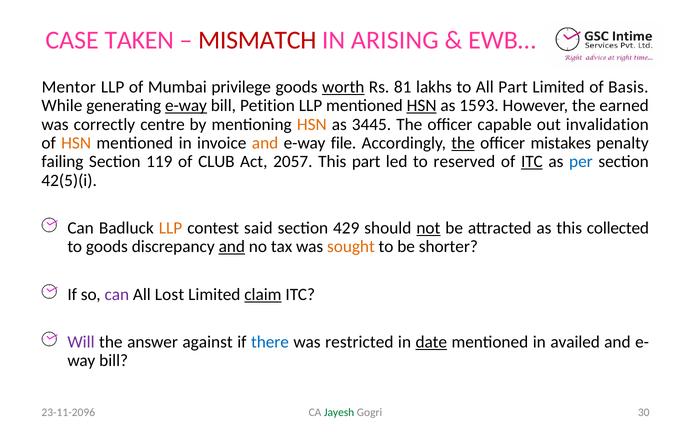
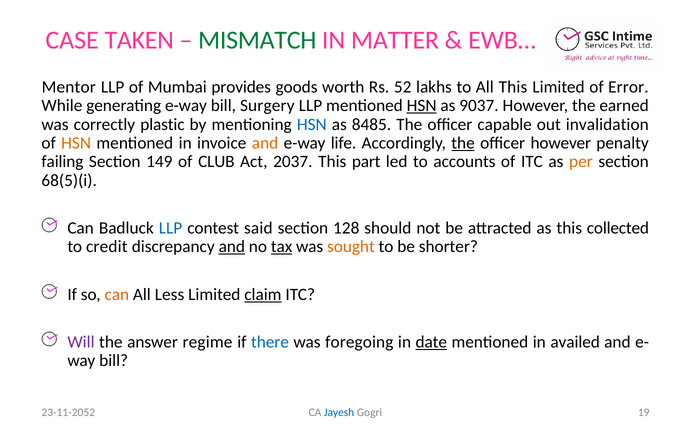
MISMATCH colour: red -> green (257, 40)
ARISING: ARISING -> MATTER (395, 40)
privilege: privilege -> provides (241, 87)
worth underline: present -> none (343, 87)
81: 81 -> 52 (403, 87)
All Part: Part -> This (513, 87)
Basis: Basis -> Error (628, 87)
e-way underline: present -> none (186, 106)
Petition: Petition -> Surgery (267, 106)
1593: 1593 -> 9037 (479, 106)
centre: centre -> plastic (162, 124)
HSN colour: orange -> blue (312, 124)
3445: 3445 -> 8485 (371, 124)
file: file -> life (344, 143)
officer mistakes: mistakes -> however (561, 143)
119: 119 -> 149 (159, 162)
2057: 2057 -> 2037 (293, 162)
reserved: reserved -> accounts (464, 162)
ITC underline: present -> none (532, 162)
per colour: blue -> orange (581, 162)
42(5)(i: 42(5)(i -> 68(5)(i (69, 180)
LLP colour: orange -> blue (170, 228)
429: 429 -> 128 (346, 228)
not underline: present -> none (428, 228)
to goods: goods -> credit (107, 247)
tax underline: none -> present (282, 247)
can colour: purple -> orange (117, 294)
Lost: Lost -> Less (170, 294)
against: against -> regime (208, 342)
restricted: restricted -> foregoing (359, 342)
Jayesh colour: green -> blue (339, 412)
30: 30 -> 19 (644, 412)
23-11-2096: 23-11-2096 -> 23-11-2052 (68, 413)
